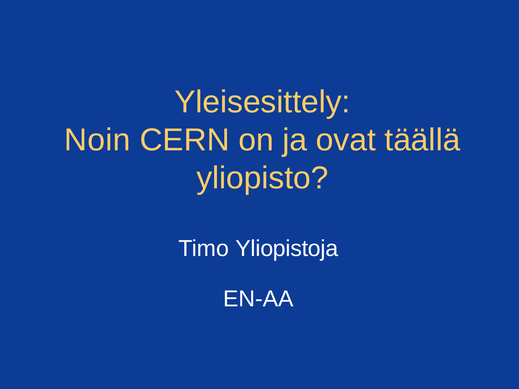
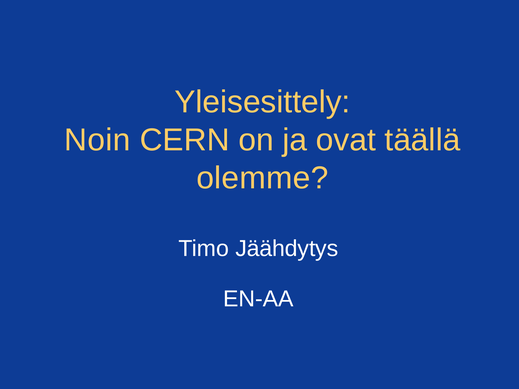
yliopisto: yliopisto -> olemme (262, 178)
Yliopistoja: Yliopistoja -> Jäähdytys (287, 249)
